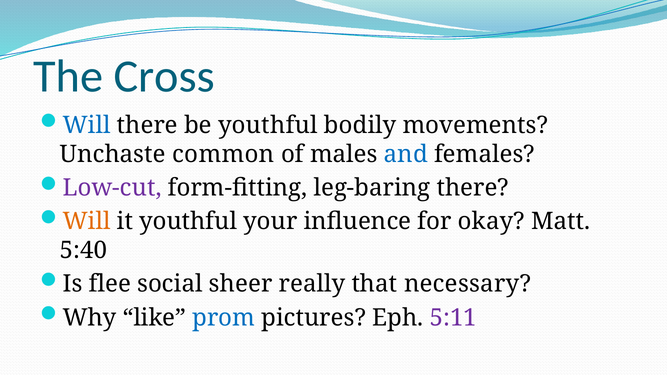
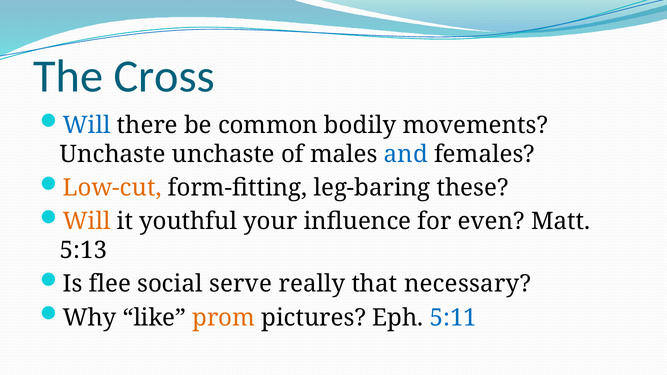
be youthful: youthful -> common (268, 125)
Unchaste common: common -> unchaste (223, 154)
Low-cut colour: purple -> orange (112, 188)
leg-baring there: there -> these (473, 188)
okay: okay -> even (491, 222)
5:40: 5:40 -> 5:13 (84, 250)
sheer: sheer -> serve (241, 284)
prom colour: blue -> orange (224, 318)
5:11 colour: purple -> blue (453, 318)
